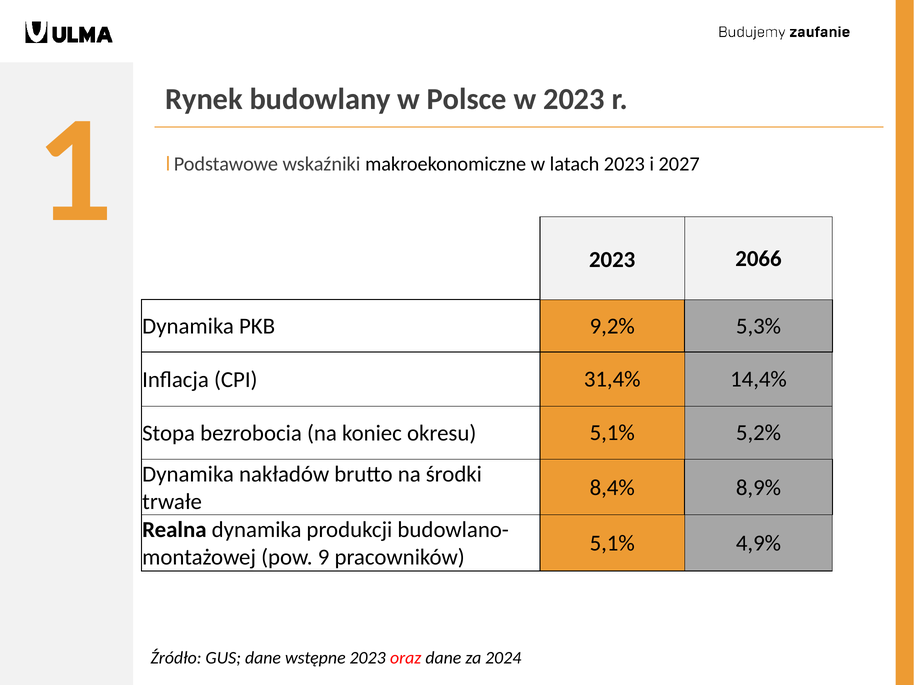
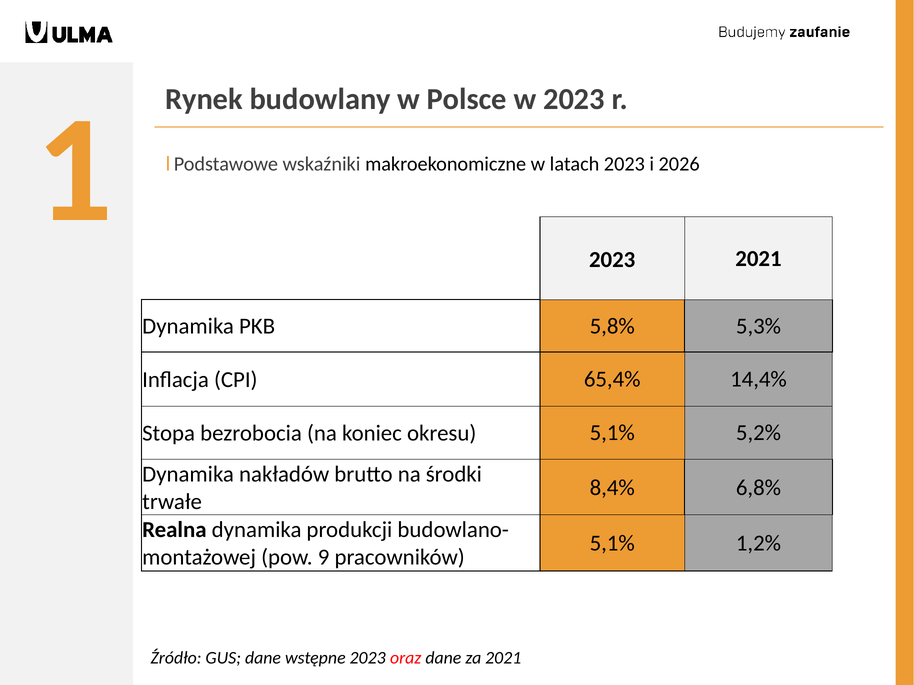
2027: 2027 -> 2026 (679, 164)
2023 2066: 2066 -> 2021 (758, 259)
9,2%: 9,2% -> 5,8% (612, 327)
31,4%: 31,4% -> 65,4% (612, 380)
8,9%: 8,9% -> 6,8% (758, 488)
4,9%: 4,9% -> 1,2% (758, 544)
za 2024: 2024 -> 2021 (503, 658)
